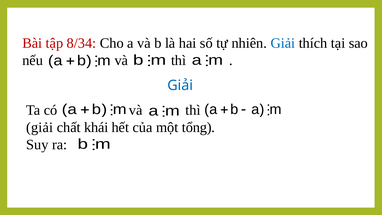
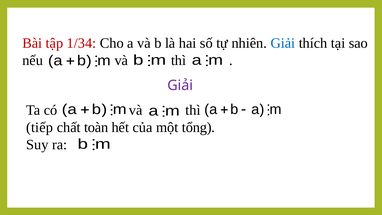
8/34: 8/34 -> 1/34 (81, 43)
Giải colour: blue -> purple (180, 85)
giải: giải -> tiếp (40, 127)
khái: khái -> toàn (96, 127)
